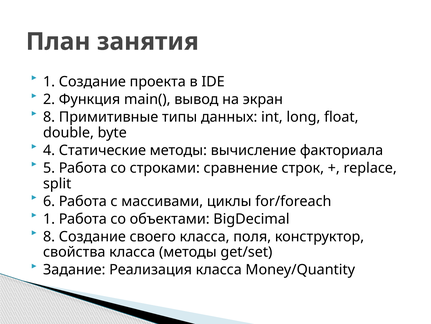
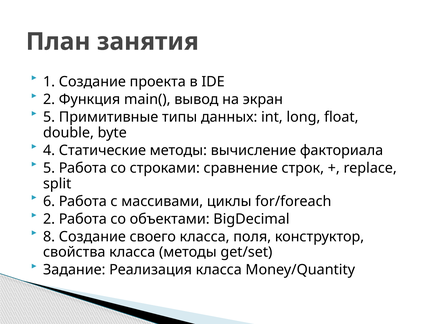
8: 8 -> 5 (49, 117)
1: 1 -> 2 (49, 218)
